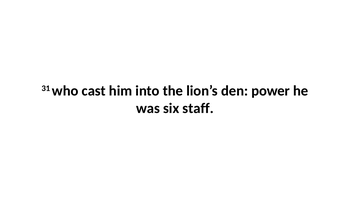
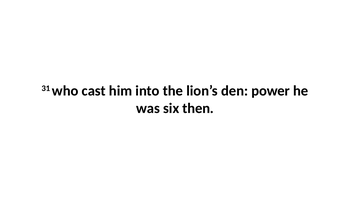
staff: staff -> then (198, 108)
